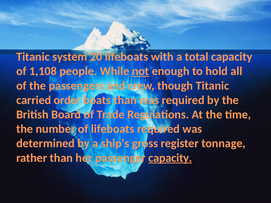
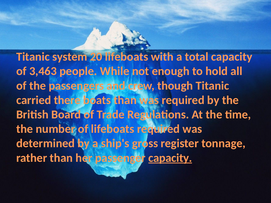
1,108: 1,108 -> 3,463 (43, 71)
not underline: present -> none (141, 71)
order: order -> there (67, 100)
